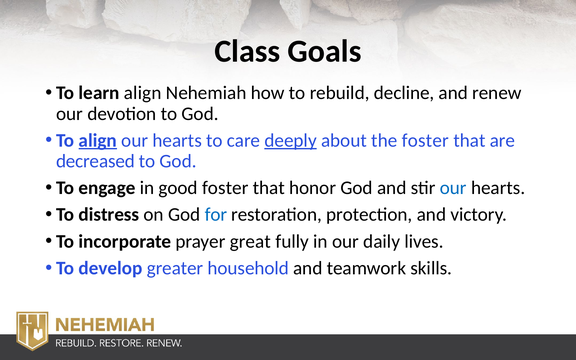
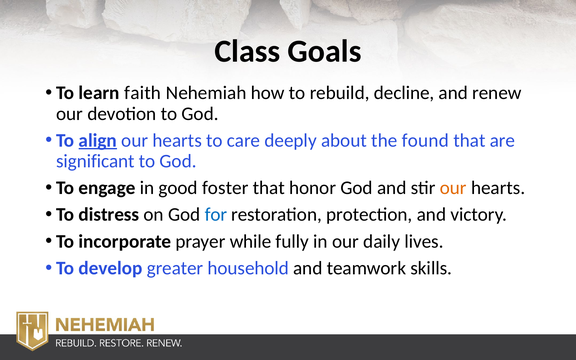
learn align: align -> faith (143, 93)
deeply underline: present -> none (291, 140)
the foster: foster -> found (425, 140)
decreased: decreased -> significant (95, 161)
our colour: blue -> orange (453, 188)
great: great -> while (250, 241)
